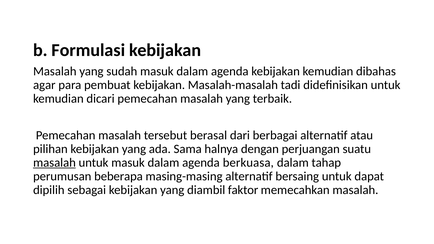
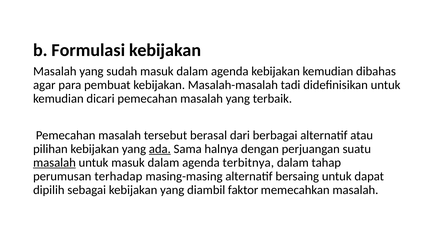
ada underline: none -> present (160, 149)
berkuasa: berkuasa -> terbitnya (248, 163)
beberapa: beberapa -> terhadap (118, 176)
